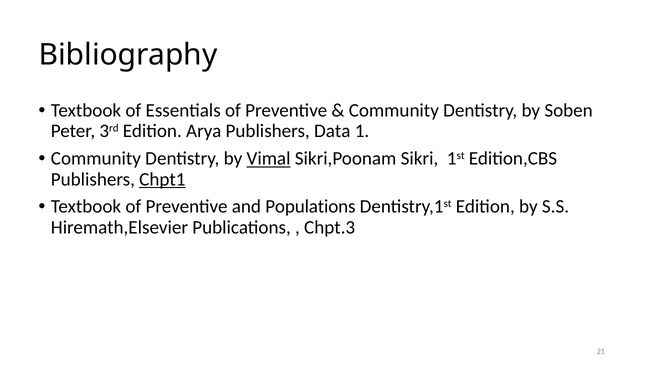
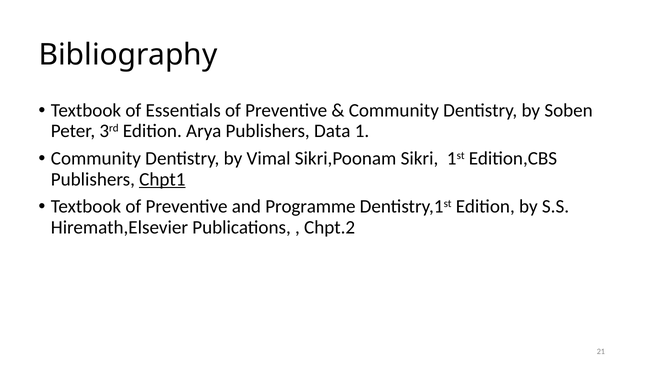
Vimal underline: present -> none (269, 159)
Populations: Populations -> Programme (310, 207)
Chpt.3: Chpt.3 -> Chpt.2 (330, 228)
